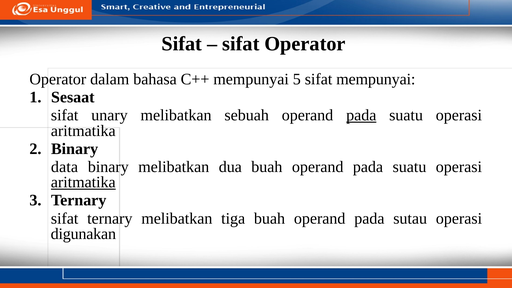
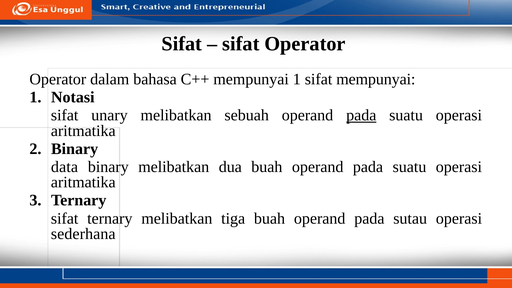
C++ mempunyai 5: 5 -> 1 (297, 79)
Sesaat: Sesaat -> Notasi (73, 97)
aritmatika underline: present -> none (83, 182)
digunakan: digunakan -> sederhana (83, 234)
